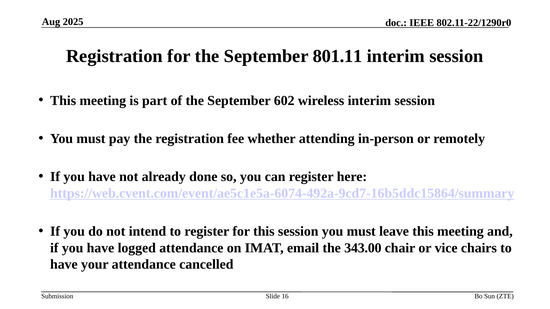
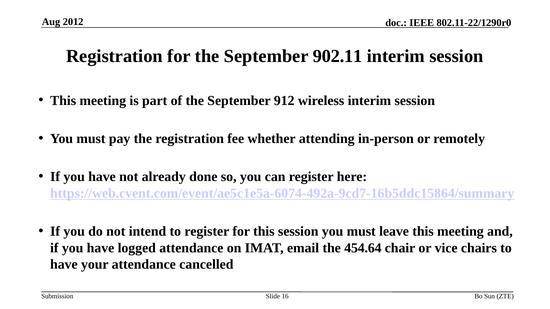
2025: 2025 -> 2012 (73, 22)
801.11: 801.11 -> 902.11 (338, 56)
602: 602 -> 912 (284, 101)
343.00: 343.00 -> 454.64 (363, 248)
